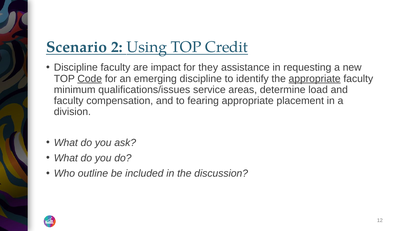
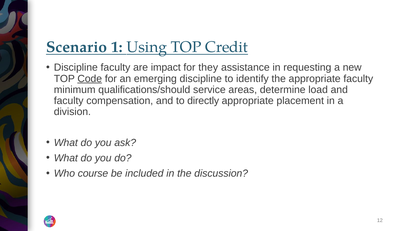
2: 2 -> 1 (117, 47)
appropriate underline: present -> none (315, 79)
qualifications/issues: qualifications/issues -> qualifications/should (144, 90)
fearing: fearing -> directly (203, 101)
outline: outline -> course (93, 174)
